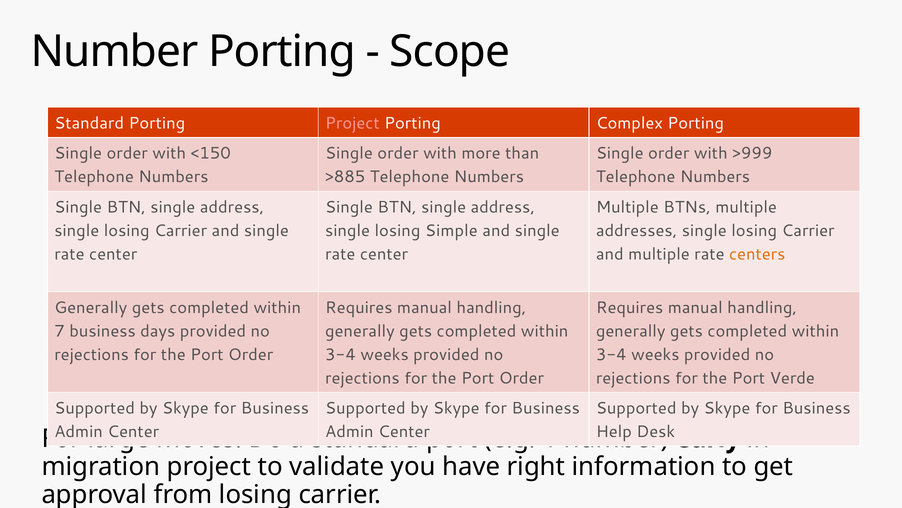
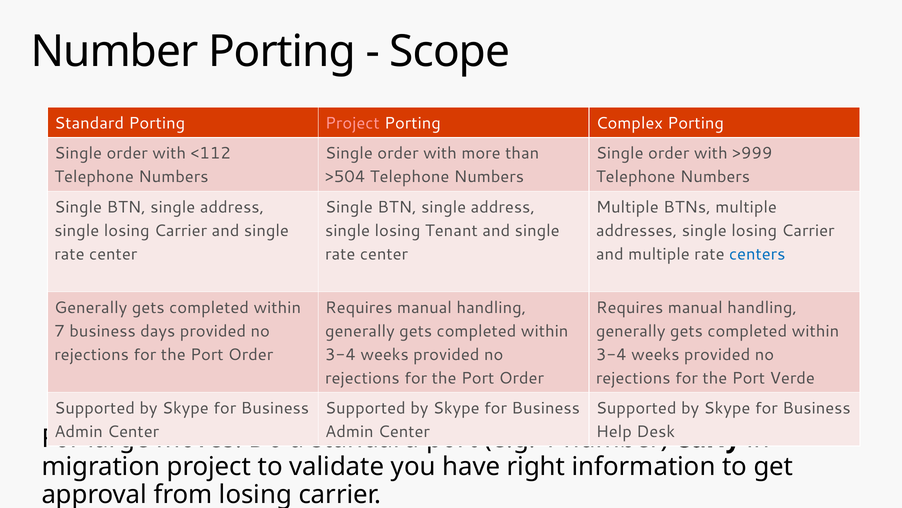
<150: <150 -> <112 (211, 153)
>885: >885 -> >504 (345, 177)
Simple: Simple -> Tenant (451, 230)
centers colour: orange -> blue (757, 254)
